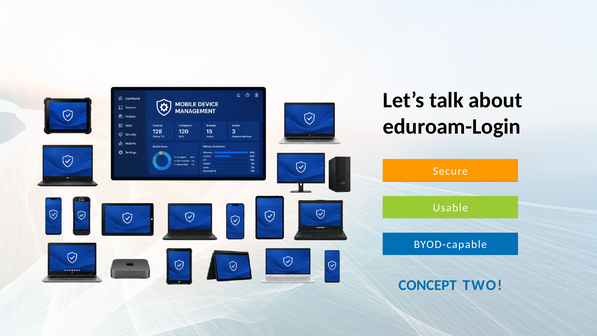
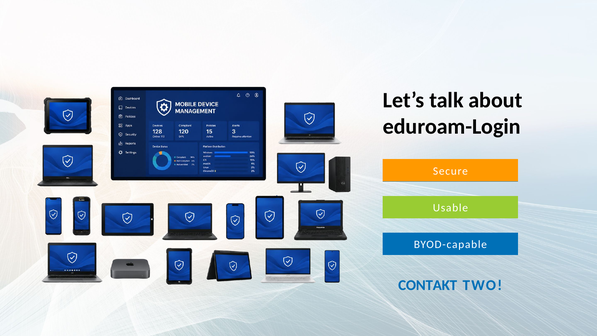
CONCEPT: CONCEPT -> CONTAKT (428, 285)
